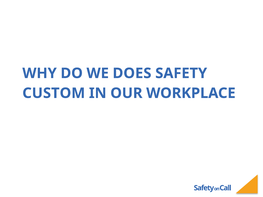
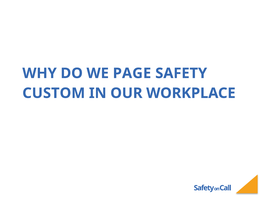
DOES: DOES -> PAGE (132, 73)
